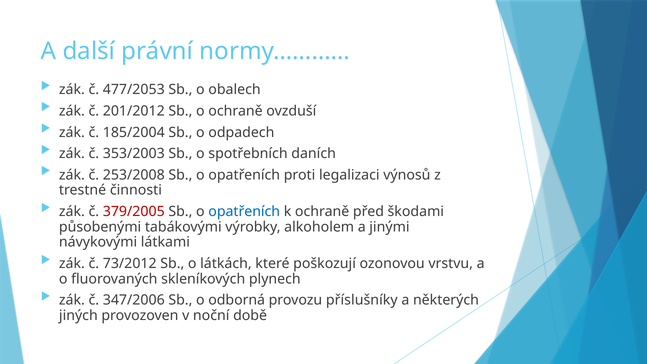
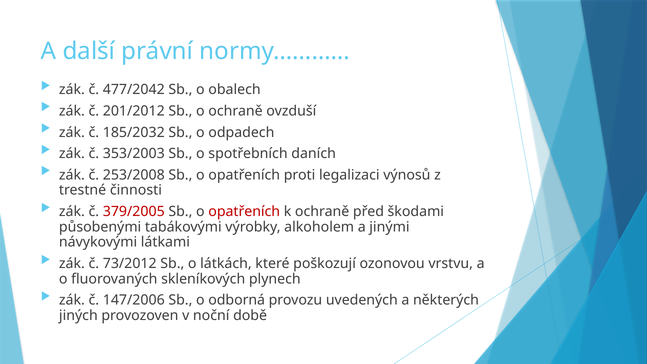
477/2053: 477/2053 -> 477/2042 (134, 90)
185/2004: 185/2004 -> 185/2032 (134, 132)
opatřeních colour: blue -> red (244, 212)
347/2006: 347/2006 -> 147/2006 (134, 300)
příslušníky: příslušníky -> uvedených (362, 300)
